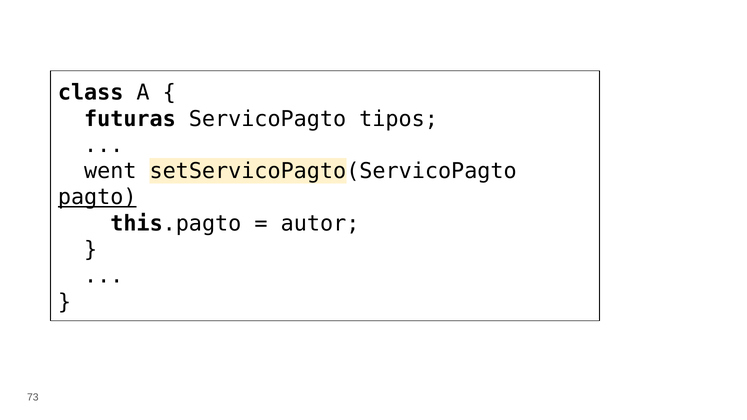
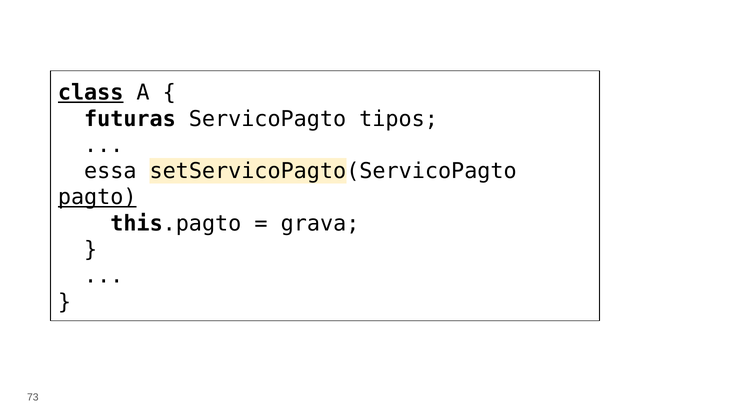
class underline: none -> present (91, 93)
went: went -> essa (110, 171)
autor: autor -> grava (320, 224)
